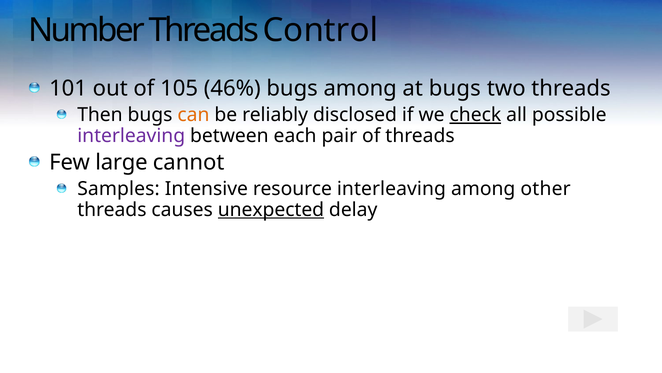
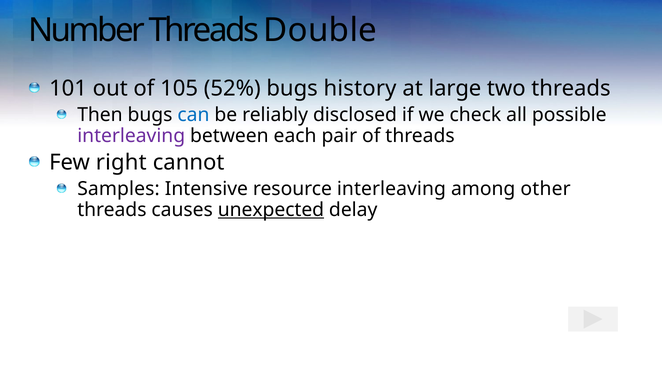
Control: Control -> Double (320, 30)
46%: 46% -> 52% (232, 88)
bugs among: among -> history (360, 88)
at bugs: bugs -> large (455, 88)
can colour: orange -> blue (193, 115)
check underline: present -> none (475, 115)
large: large -> right (121, 162)
